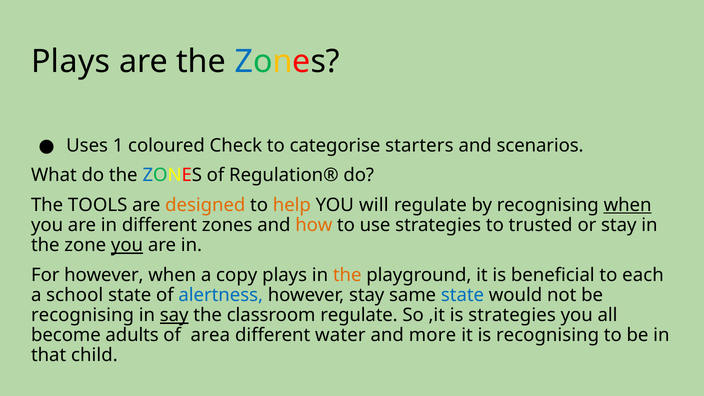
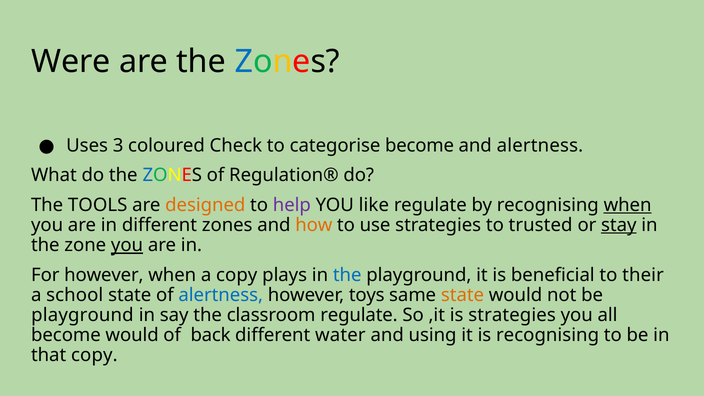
Plays: Plays -> Were (71, 62)
1: 1 -> 3 (118, 145)
categorise starters: starters -> become (420, 145)
and scenarios: scenarios -> alertness (540, 145)
help colour: orange -> purple (292, 205)
will: will -> like (374, 205)
stay underline: none -> present (619, 225)
the colour: orange -> blue (347, 275)
each: each -> their (643, 275)
however stay: stay -> toys (367, 295)
state colour: blue -> orange (463, 295)
recognising: recognising -> playground (82, 315)
say underline: present -> none (174, 315)
become adults: adults -> would (132, 335)
area: area -> back (211, 335)
more: more -> using (433, 335)
that child: child -> copy (94, 355)
